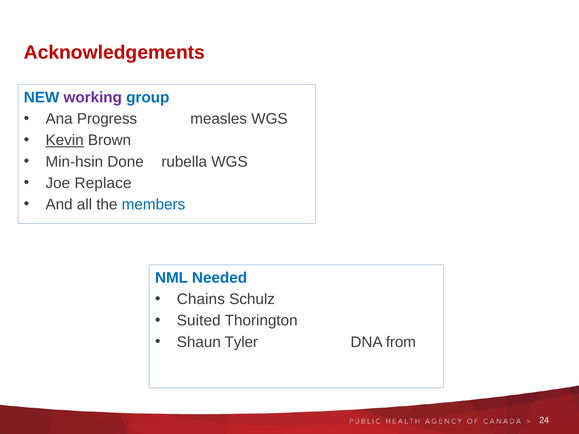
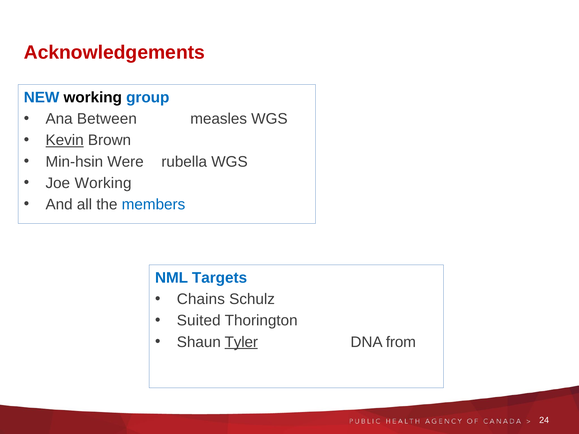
working colour: purple -> black (93, 98)
Progress: Progress -> Between (107, 119)
Done: Done -> Were (126, 162)
Joe Replace: Replace -> Working (103, 183)
Needed: Needed -> Targets (220, 278)
Tyler underline: none -> present (241, 342)
